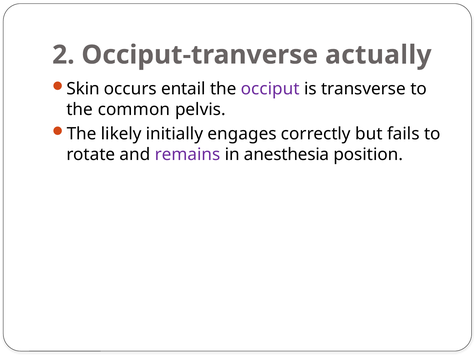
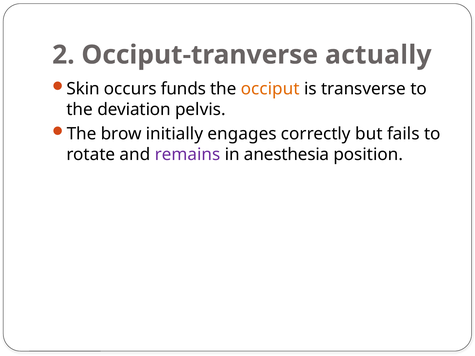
entail: entail -> funds (183, 89)
occiput colour: purple -> orange (270, 89)
common: common -> deviation (134, 110)
likely: likely -> brow (121, 134)
